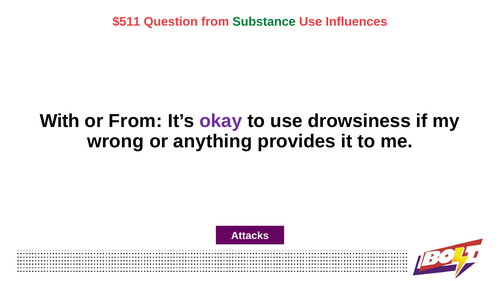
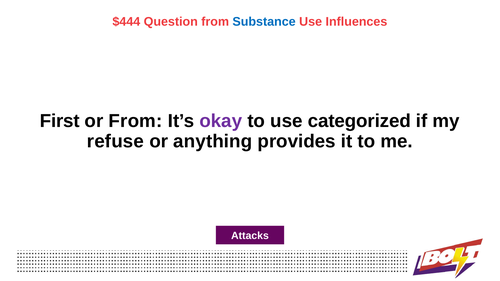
$511: $511 -> $444 (126, 22)
Substance colour: green -> blue (264, 22)
With: With -> First (60, 121)
drowsiness: drowsiness -> categorized (359, 121)
wrong: wrong -> refuse (115, 141)
